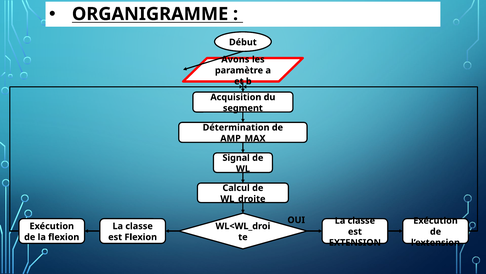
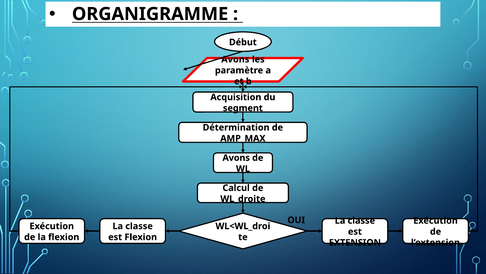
Signal: Signal -> Avons (236, 157)
